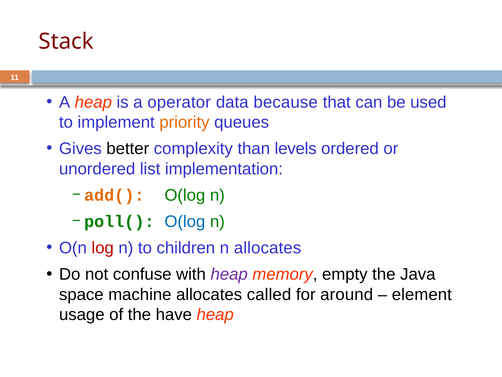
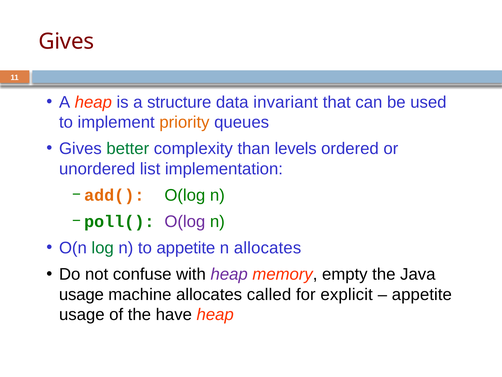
Stack: Stack -> Gives (66, 41)
operator: operator -> structure (179, 102)
because: because -> invariant (286, 102)
better colour: black -> green (128, 149)
O(log colour: blue -> purple (185, 221)
log colour: red -> green (103, 248)
to children: children -> appetite (186, 248)
space: space -> usage (81, 294)
around: around -> explicit (347, 294)
element: element -> appetite (422, 294)
